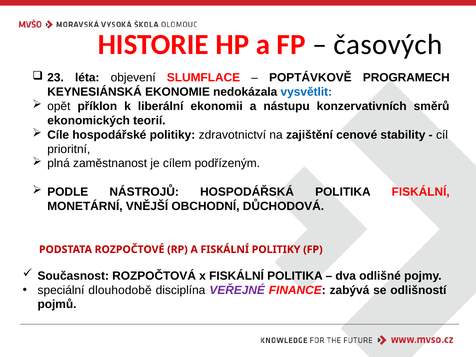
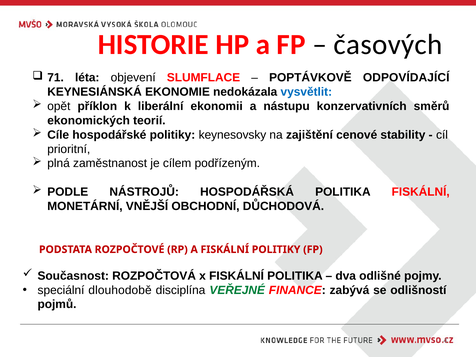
23: 23 -> 71 (56, 78)
PROGRAMECH: PROGRAMECH -> ODPOVÍDAJÍCÍ (406, 78)
zdravotnictví: zdravotnictví -> keynesovsky (232, 135)
VEŘEJNÉ colour: purple -> green (237, 290)
